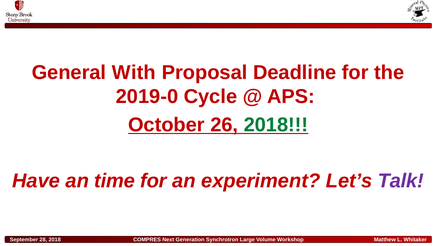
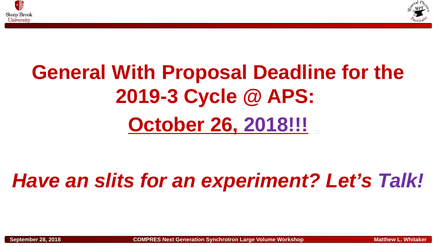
2019-0: 2019-0 -> 2019-3 (147, 97)
2018 colour: green -> purple (276, 125)
time: time -> slits (114, 181)
